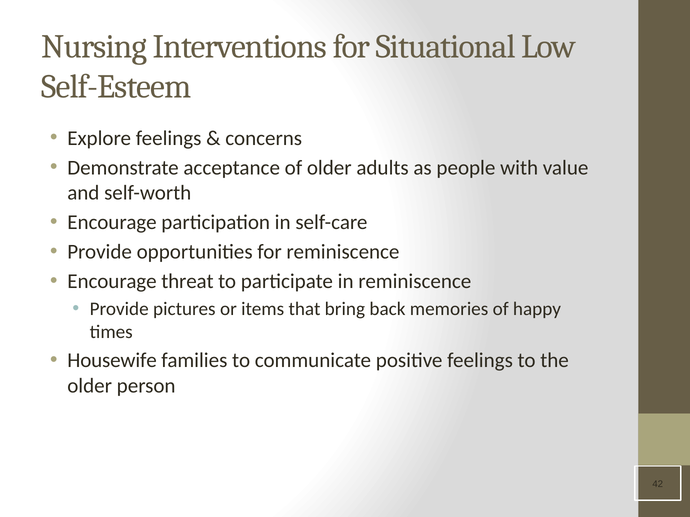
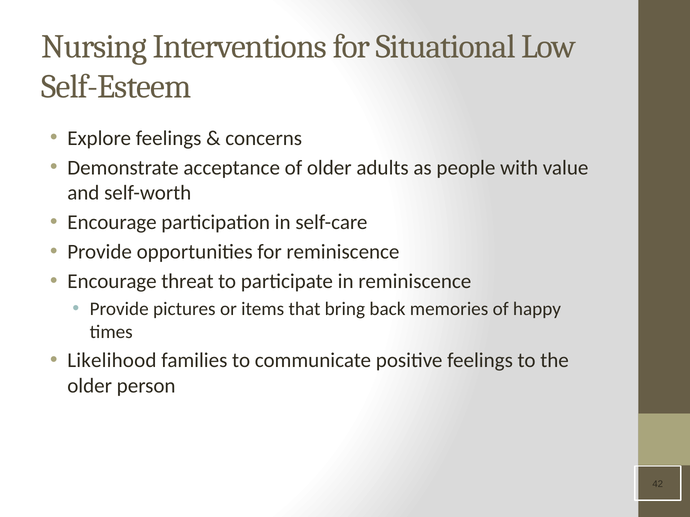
Housewife: Housewife -> Likelihood (112, 361)
